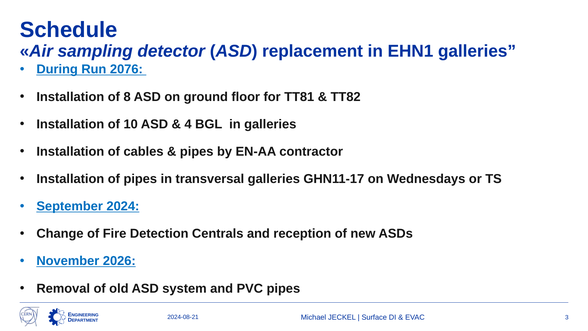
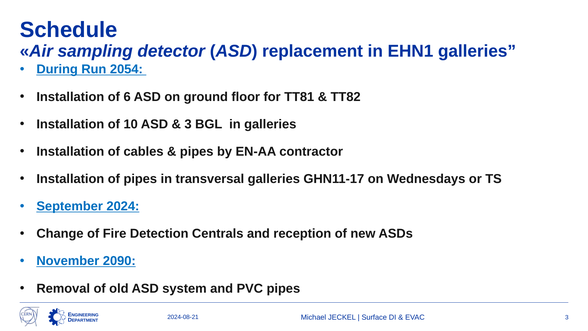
2076: 2076 -> 2054 (126, 69)
8: 8 -> 6 (127, 97)
4: 4 -> 3 (188, 124)
2026: 2026 -> 2090 (119, 261)
